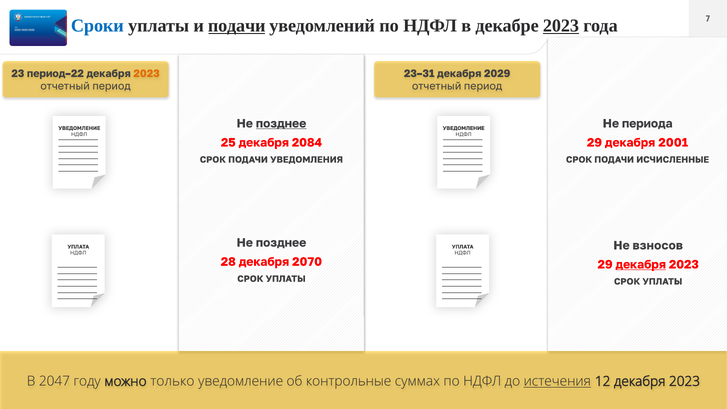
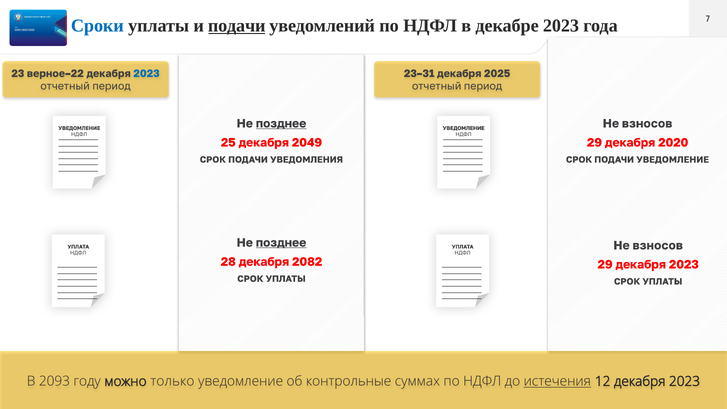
2023 underline: present -> none (561, 26)
период–22: период–22 -> верное–22 (55, 73)
2023 colour: orange -> blue (146, 73)
2029: 2029 -> 2025 (497, 73)
периода: периода -> взносов (647, 123)
2084: 2084 -> 2049 (307, 143)
2001: 2001 -> 2020 (673, 143)
ПОДАЧИ ИСЧИСЛЕННЫЕ: ИСЧИСЛЕННЫЕ -> УВЕДОМЛЕНИЕ (673, 160)
позднее underline: none -> present (281, 243)
2070: 2070 -> 2082 (307, 262)
декабря underline: present -> none (641, 264)
2047: 2047 -> 2093 (54, 381)
